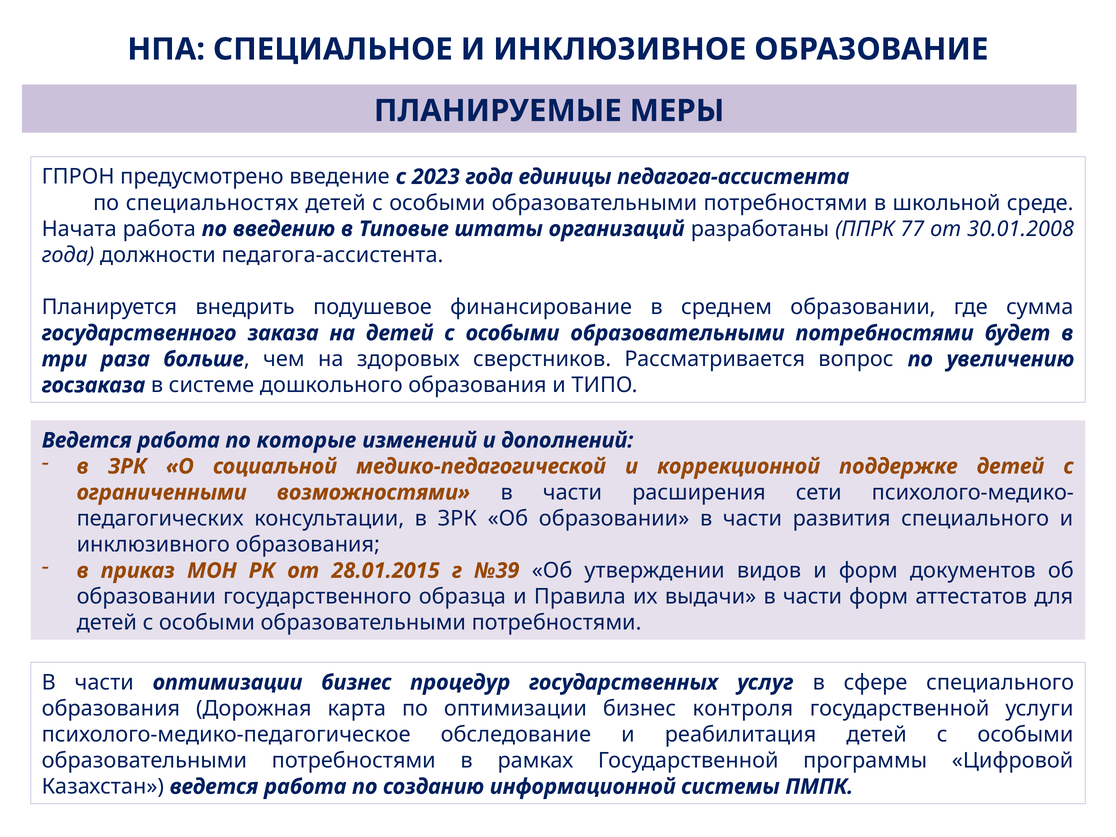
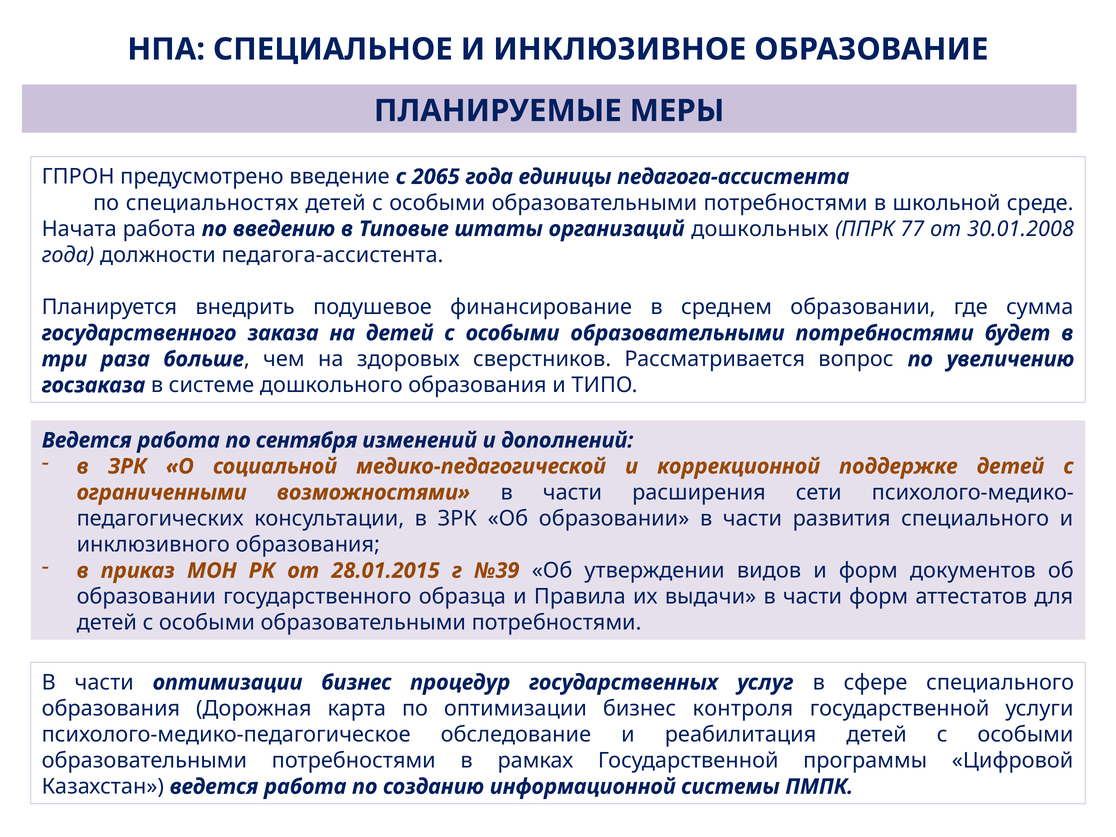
2023: 2023 -> 2065 (436, 177)
разработаны: разработаны -> дошкольных (760, 229)
которые: которые -> сентября (307, 440)
